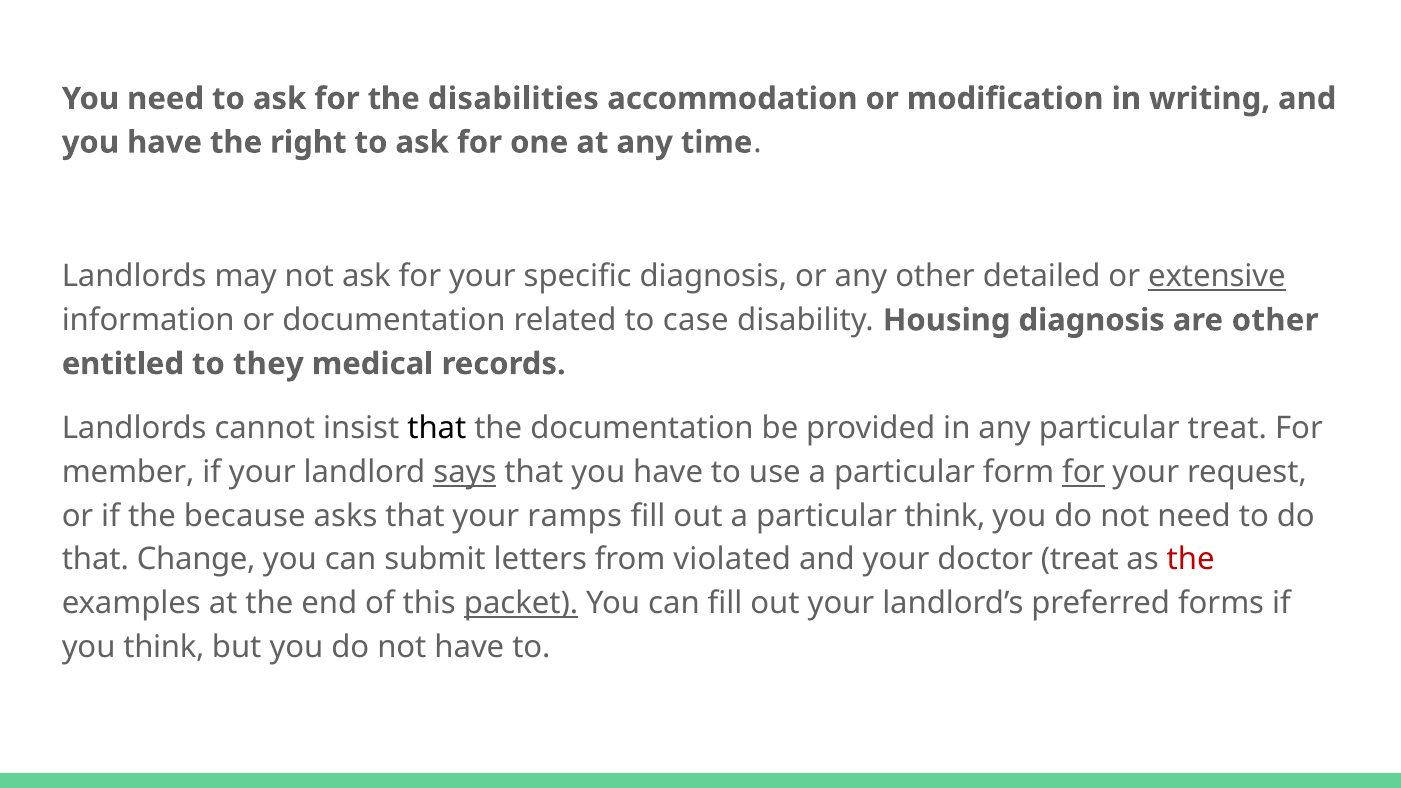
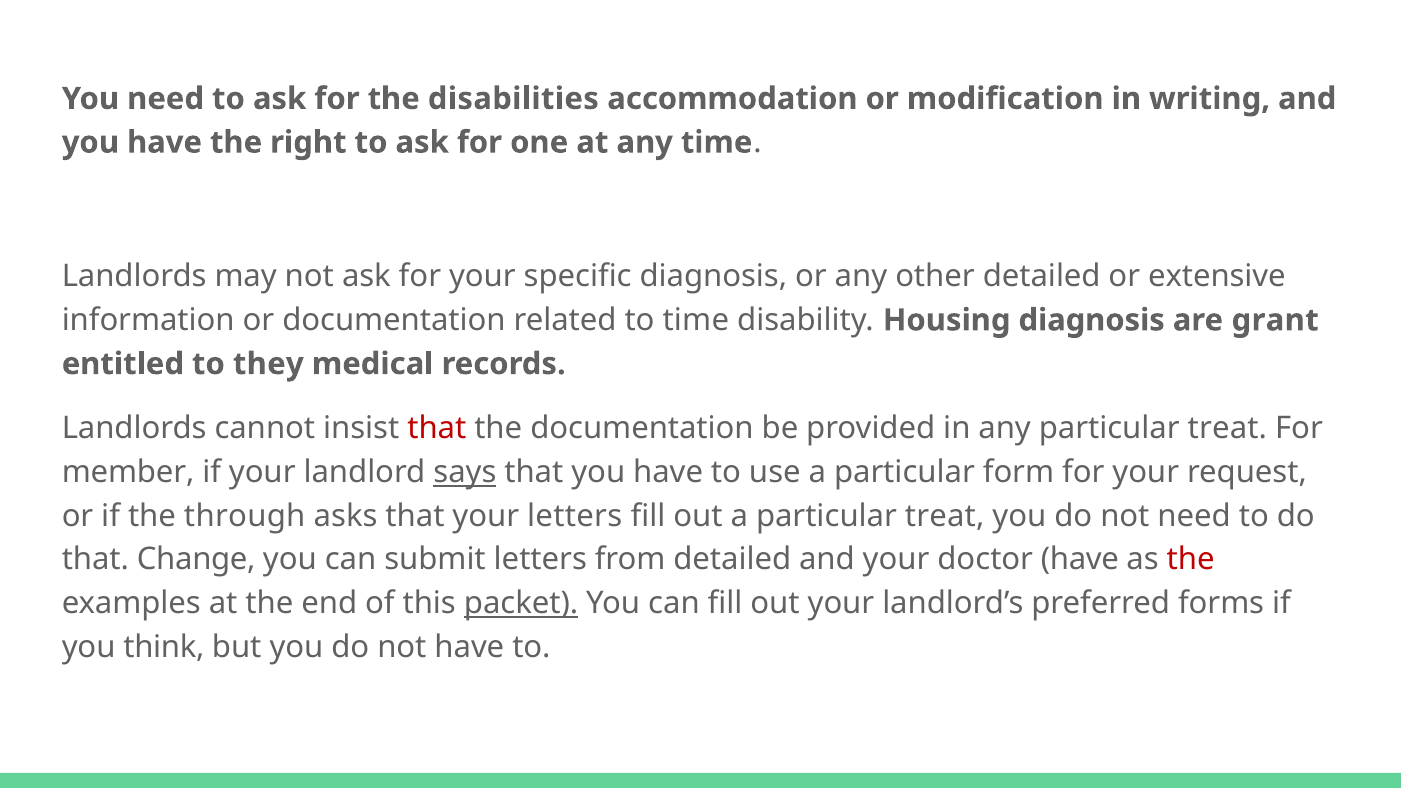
extensive underline: present -> none (1217, 277)
to case: case -> time (696, 320)
are other: other -> grant (1275, 320)
that colour: black -> red (437, 429)
for underline: present -> none (1083, 472)
because: because -> through (245, 516)
your ramps: ramps -> letters (575, 516)
a particular think: think -> treat (945, 516)
from violated: violated -> detailed (732, 560)
doctor treat: treat -> have (1080, 560)
